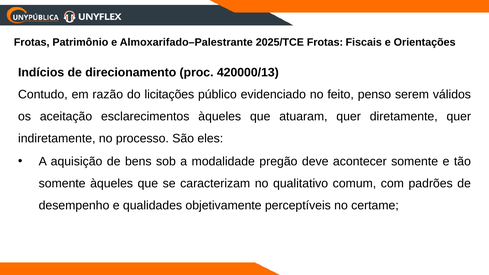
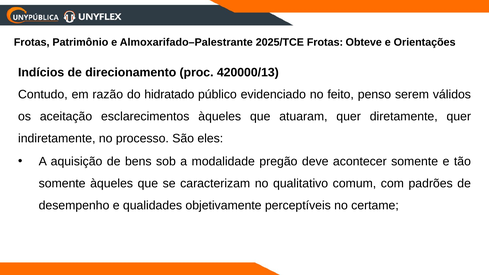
Fiscais: Fiscais -> Obteve (364, 42)
licitações: licitações -> hidratado (169, 95)
